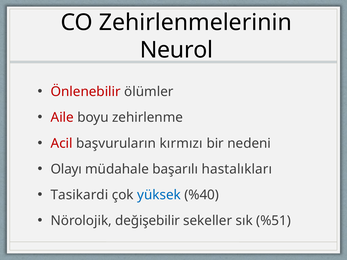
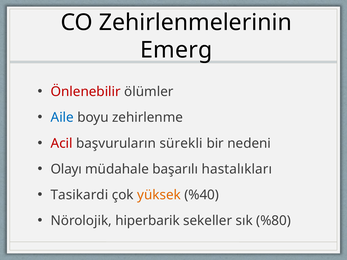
Neurol: Neurol -> Emerg (176, 50)
Aile colour: red -> blue (62, 118)
kırmızı: kırmızı -> sürekli (181, 143)
yüksek colour: blue -> orange (159, 195)
değişebilir: değişebilir -> hiperbarik (148, 221)
%51: %51 -> %80 (274, 221)
